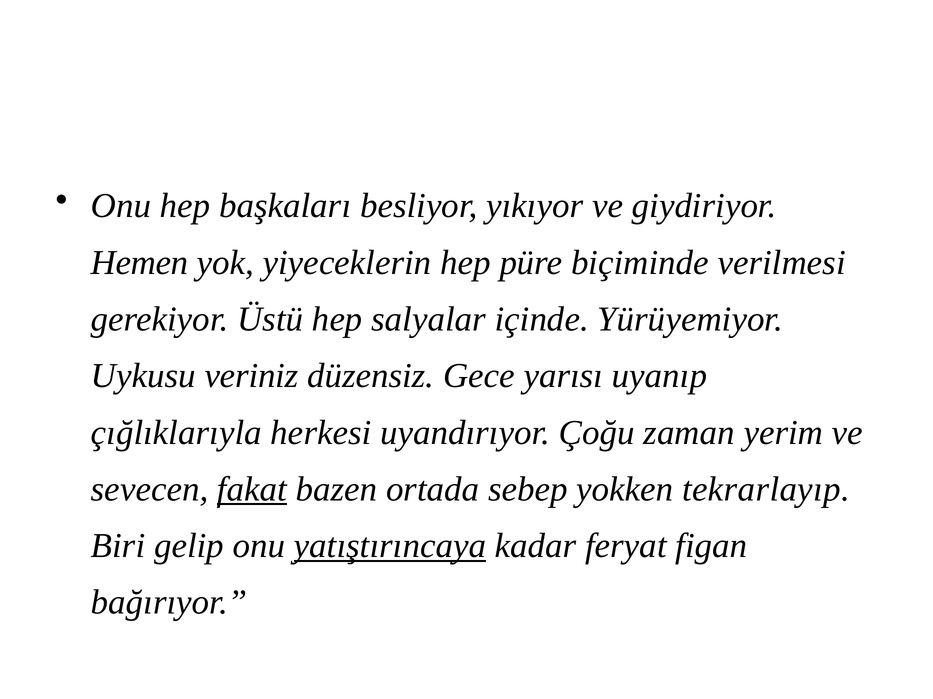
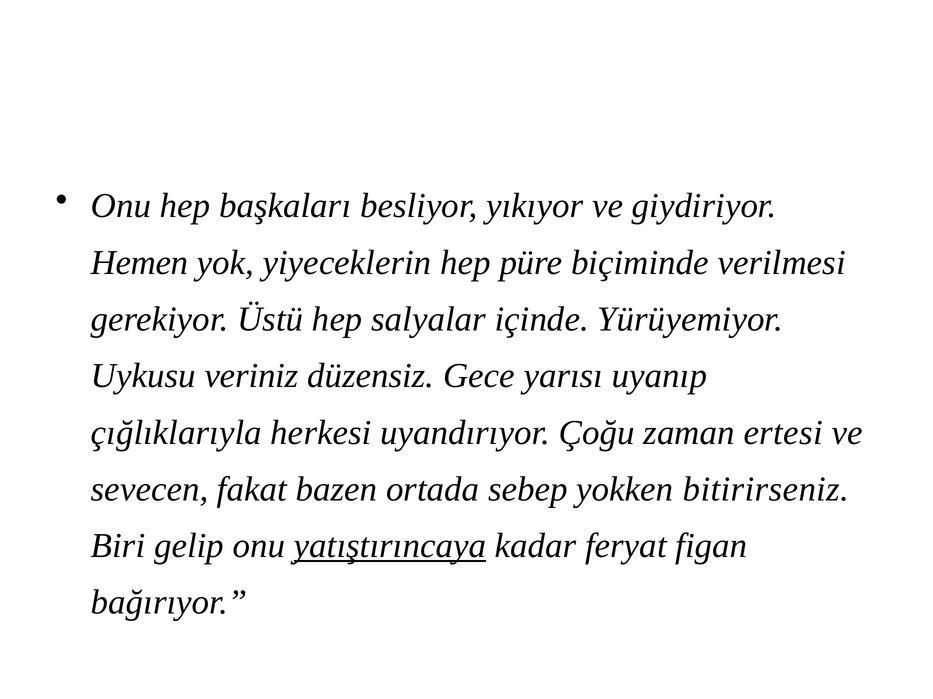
yerim: yerim -> ertesi (783, 433)
fakat underline: present -> none (252, 490)
tekrarlayıp: tekrarlayıp -> bitirirseniz (766, 490)
